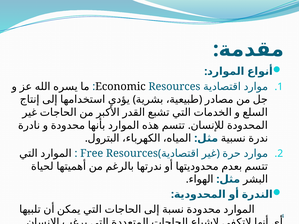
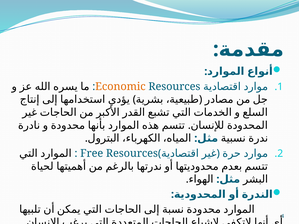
Economic colour: black -> orange (120, 87)
